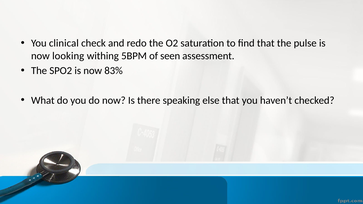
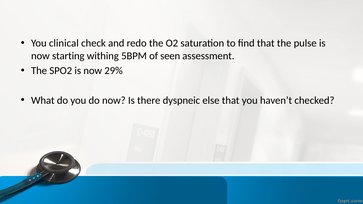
looking: looking -> starting (68, 56)
83%: 83% -> 29% (114, 71)
speaking: speaking -> dyspneic (181, 100)
